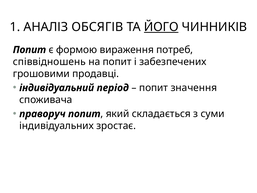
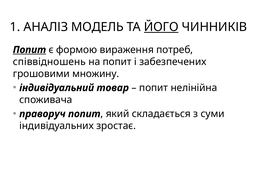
ОБСЯГІВ: ОБСЯГІВ -> МОДЕЛЬ (97, 27)
Попит underline: none -> present (29, 50)
продавці: продавці -> множину (96, 74)
період: період -> товар (113, 88)
значення: значення -> нелінійна (194, 88)
